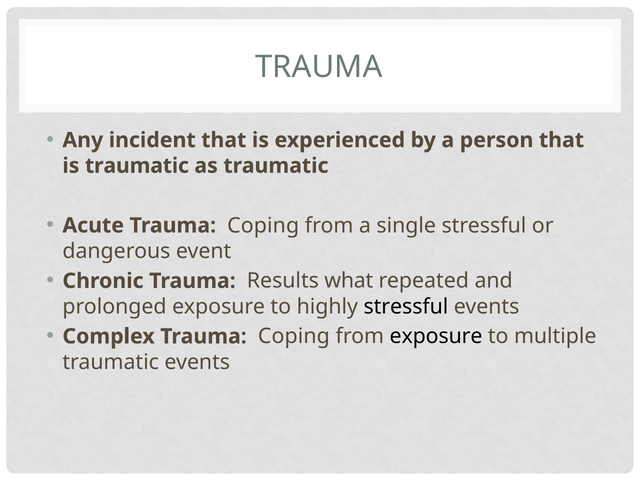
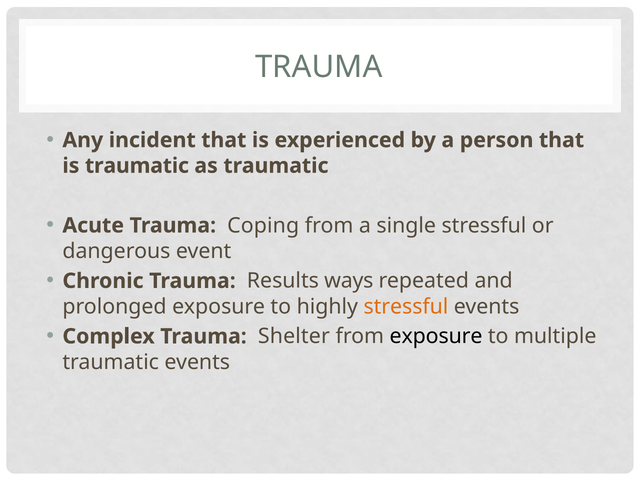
what: what -> ways (349, 281)
stressful colour: black -> orange (406, 307)
Complex Trauma Coping: Coping -> Shelter (294, 336)
